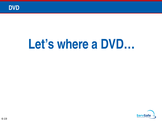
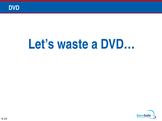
where: where -> waste (73, 44)
